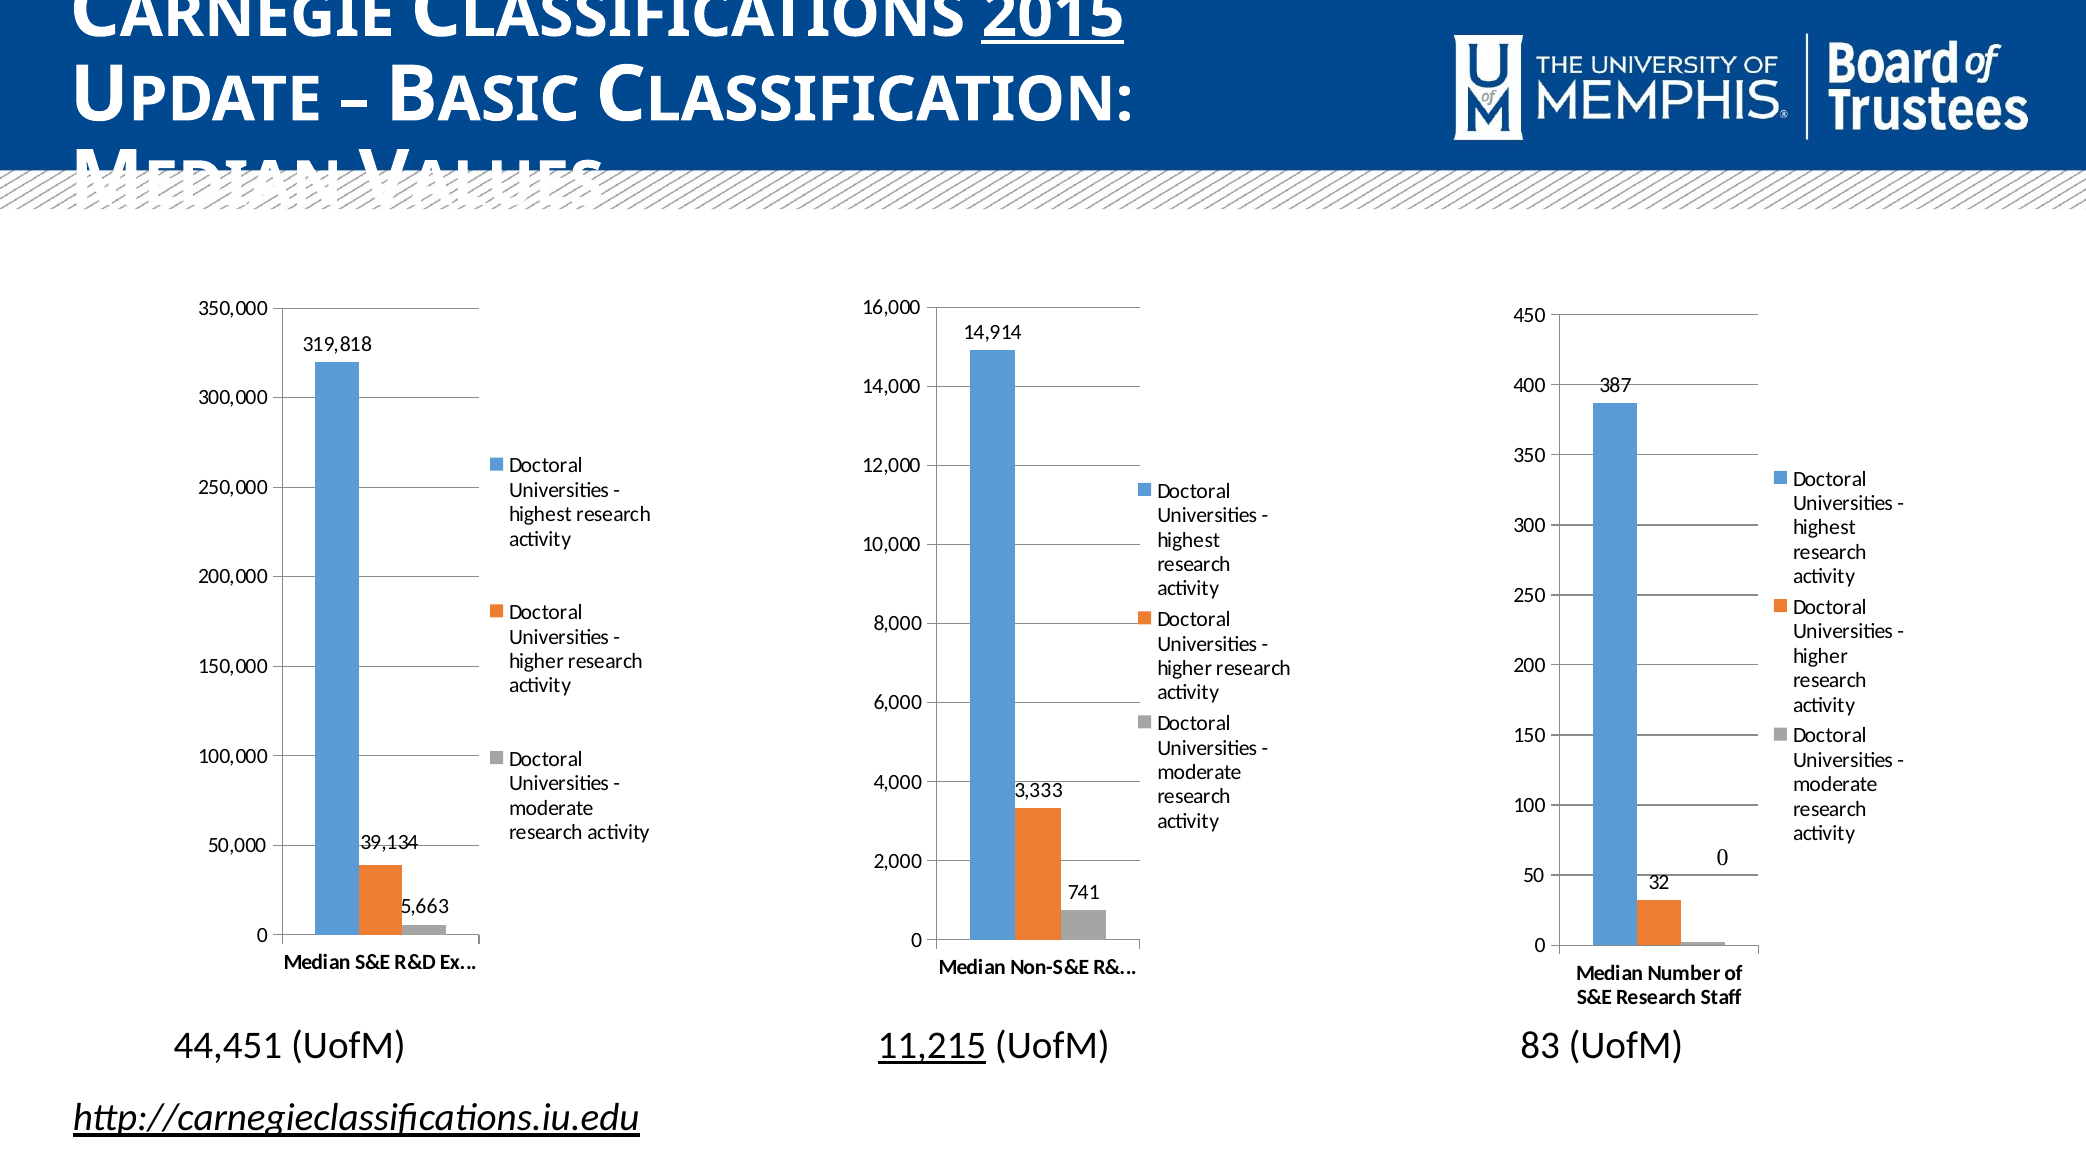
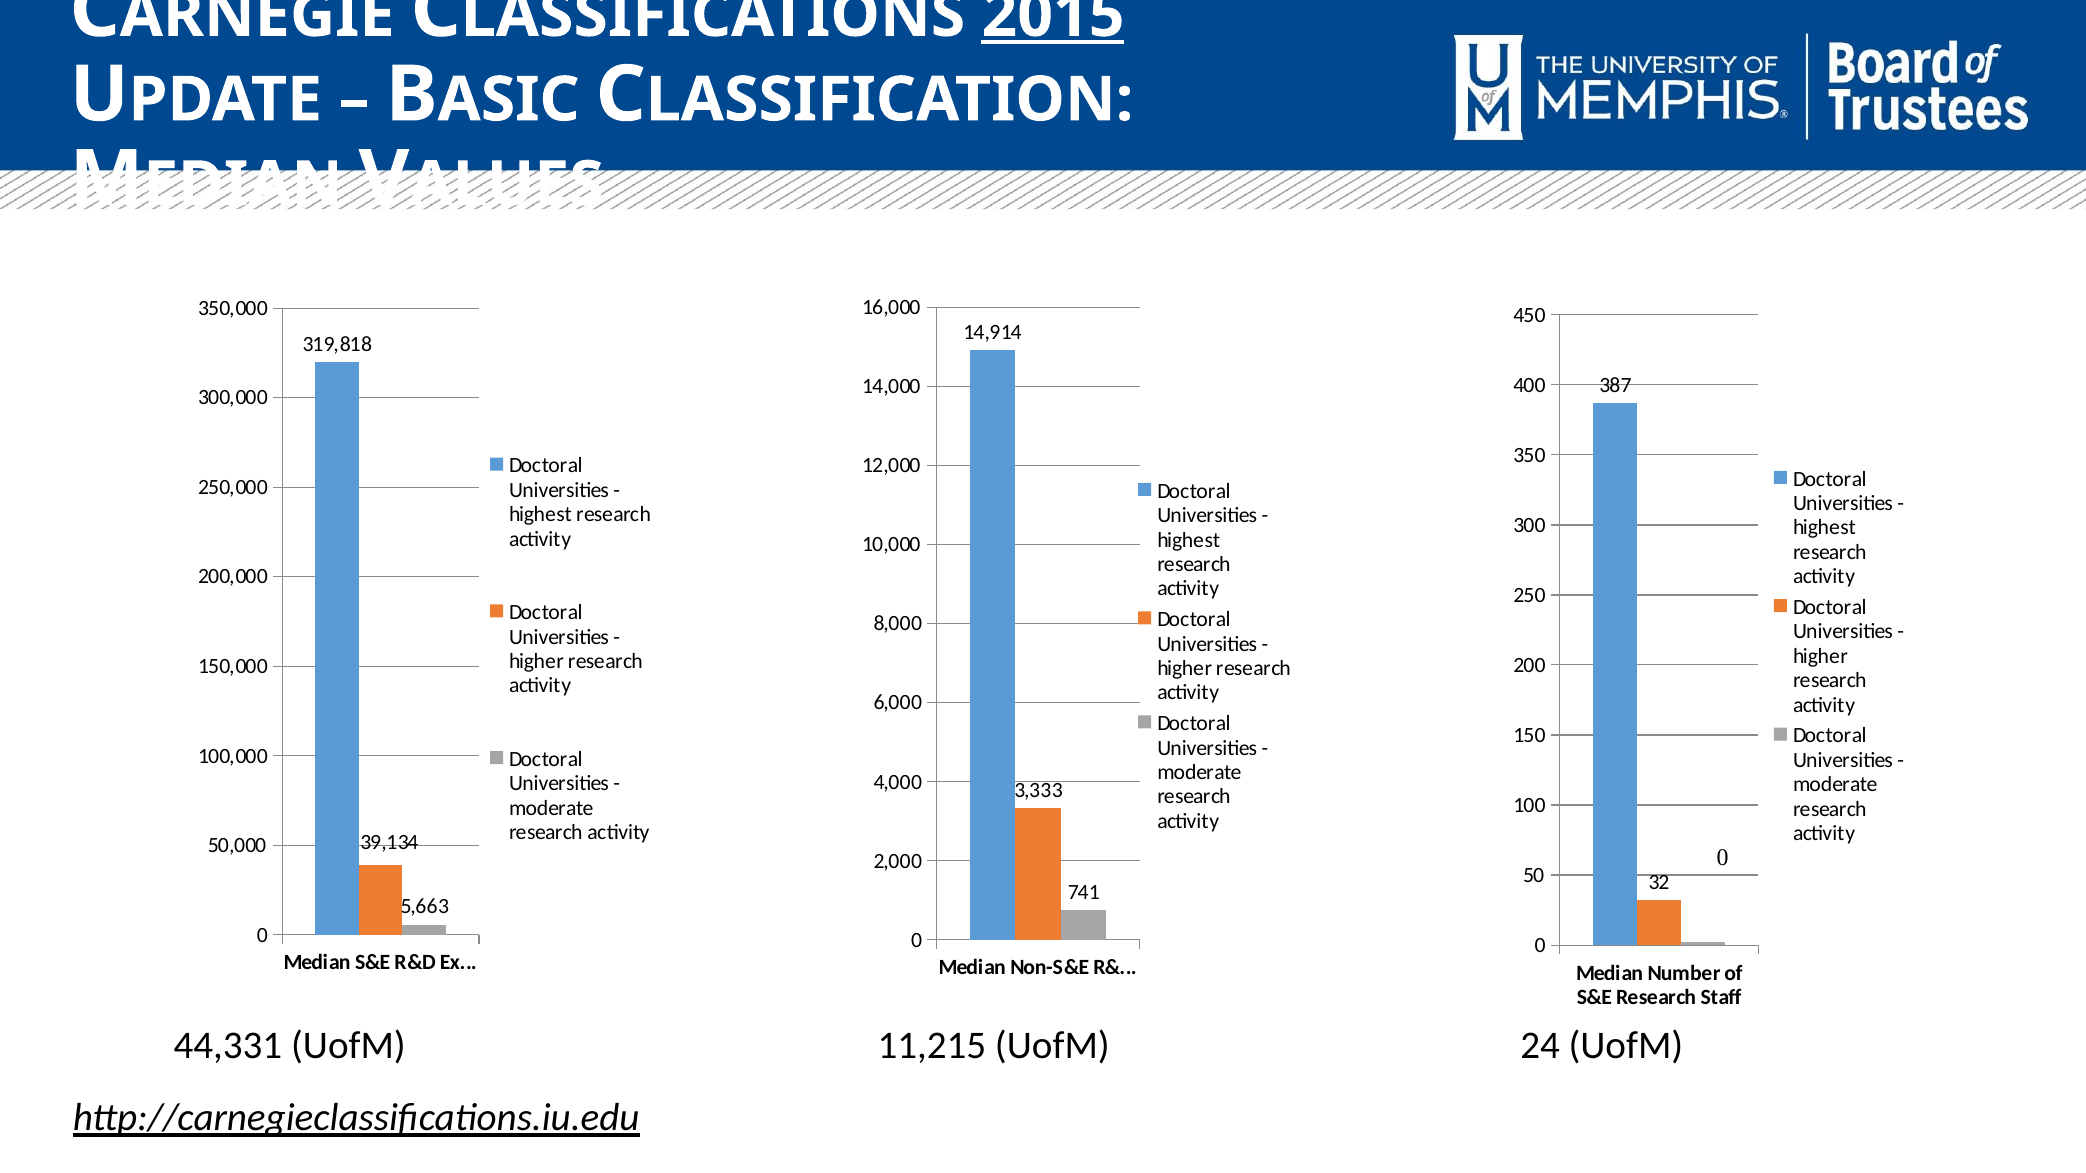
44,451: 44,451 -> 44,331 (228, 1046)
11,215 underline: present -> none (932, 1046)
83: 83 -> 24 (1540, 1046)
